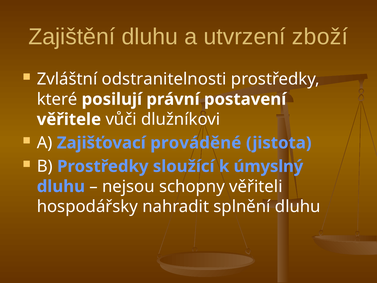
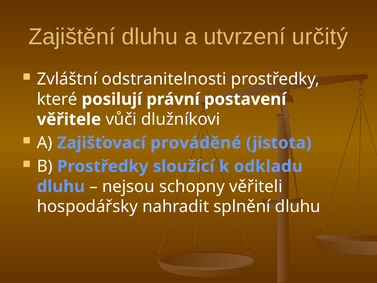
zboží: zboží -> určitý (320, 37)
úmyslný: úmyslný -> odkladu (268, 166)
